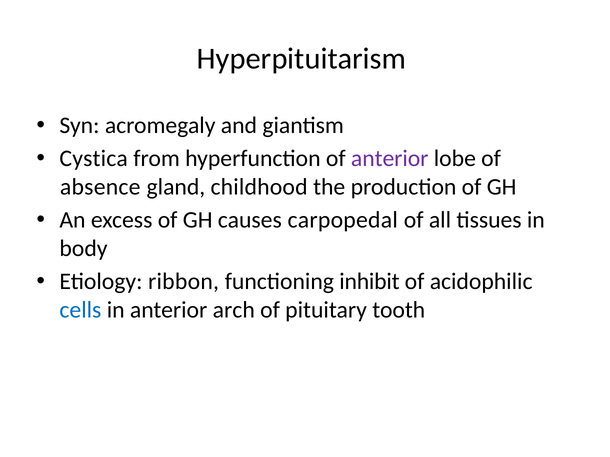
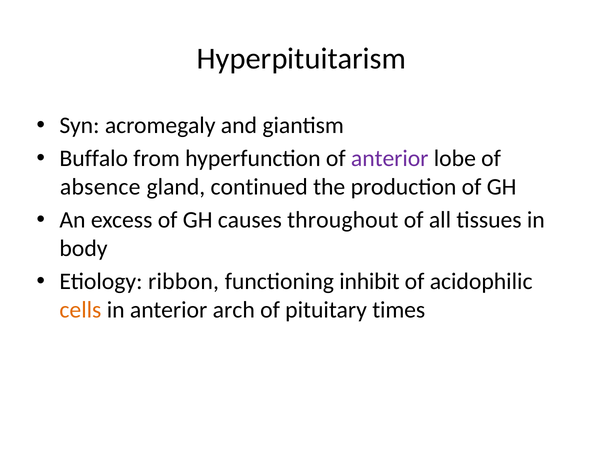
Cystica: Cystica -> Buffalo (94, 159)
childhood: childhood -> continued (259, 187)
carpopedal: carpopedal -> throughout (343, 220)
cells colour: blue -> orange (80, 310)
tooth: tooth -> times (399, 310)
